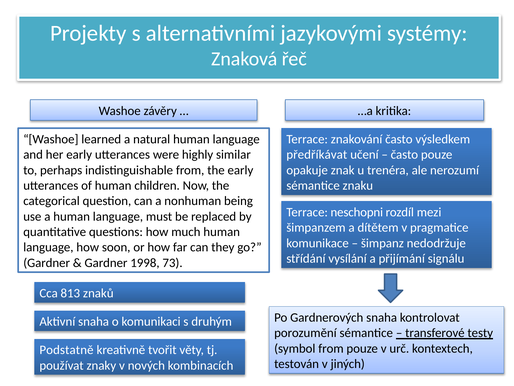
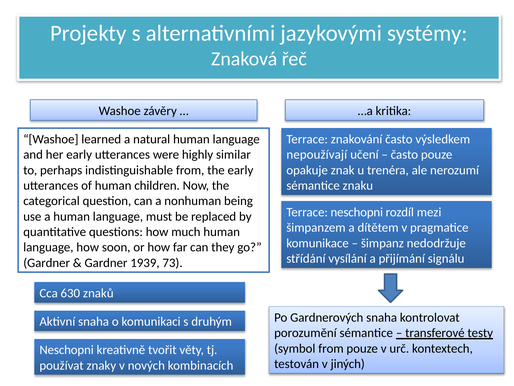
předříkávat: předříkávat -> nepoužívají (317, 155)
1998: 1998 -> 1939 (145, 262)
813: 813 -> 630 (70, 293)
Podstatně: Podstatně -> Neschopni (67, 350)
